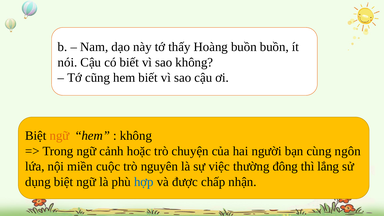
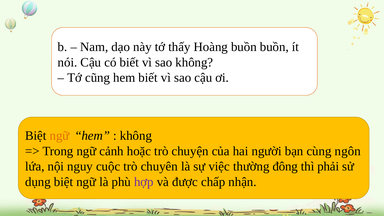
miền: miền -> nguy (80, 166)
nguyên: nguyên -> chuyên (159, 166)
lắng: lắng -> phải (328, 166)
hợp colour: blue -> purple (144, 182)
